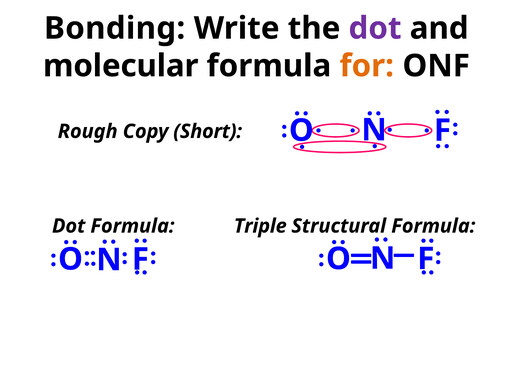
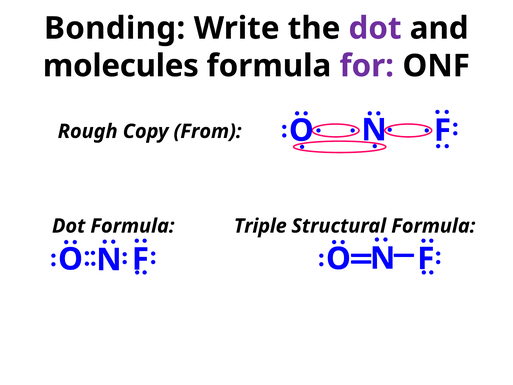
molecular: molecular -> molecules (121, 66)
for colour: orange -> purple (367, 66)
Short: Short -> From (208, 131)
